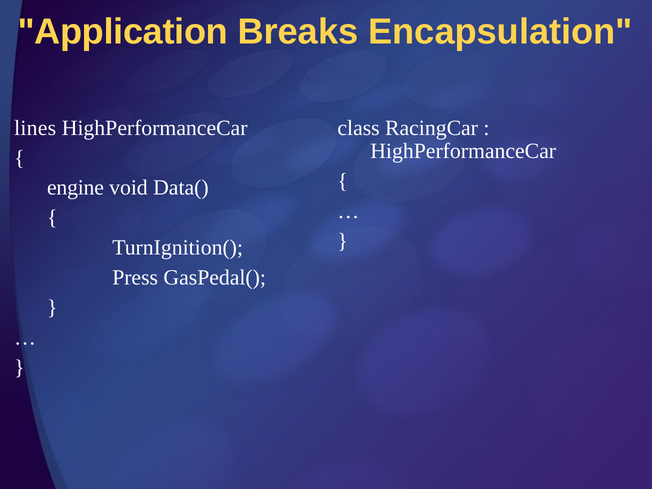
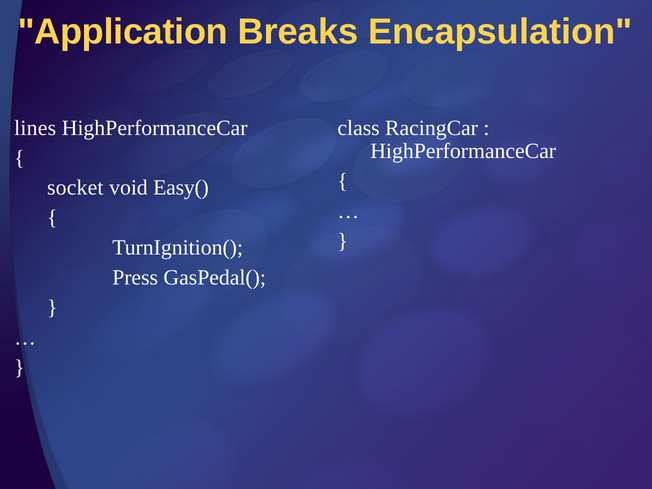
engine: engine -> socket (75, 188)
Data(: Data( -> Easy( (181, 188)
